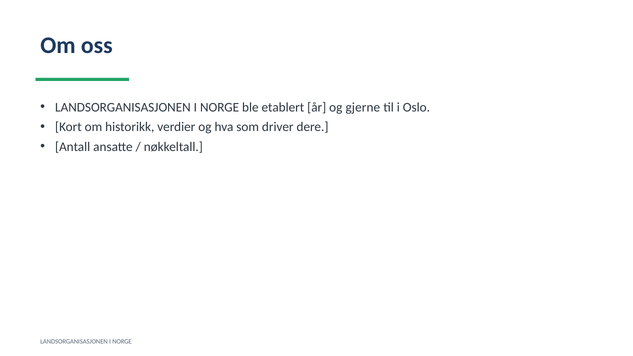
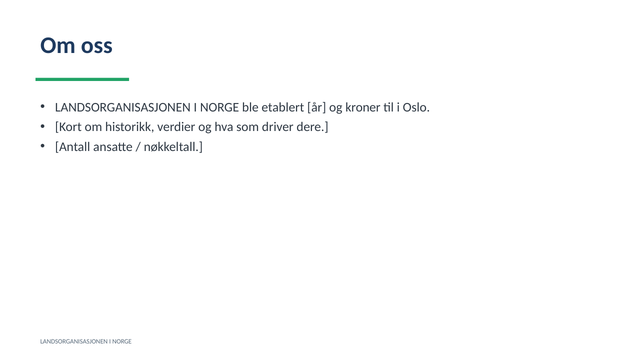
gjerne: gjerne -> kroner (363, 107)
